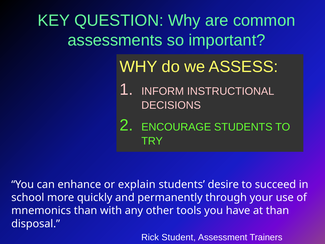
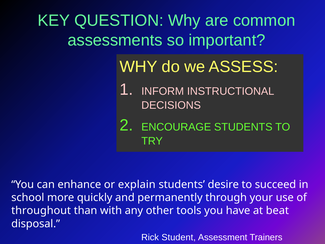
mnemonics: mnemonics -> throughout (41, 210)
at than: than -> beat (277, 210)
